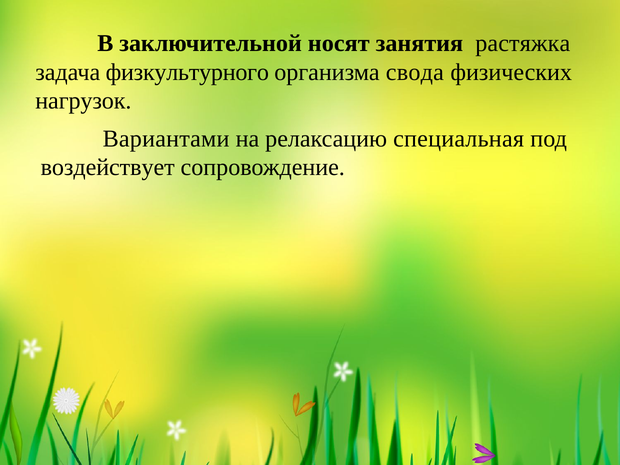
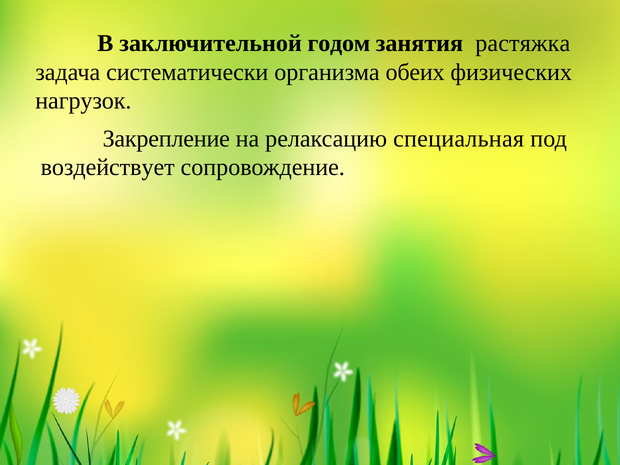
носят: носят -> годом (339, 43)
физкультурного: физкультурного -> систематически (187, 72)
свода: свода -> обеих (415, 72)
Вариантами: Вариантами -> Закрепление (166, 139)
